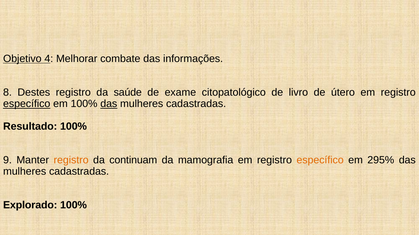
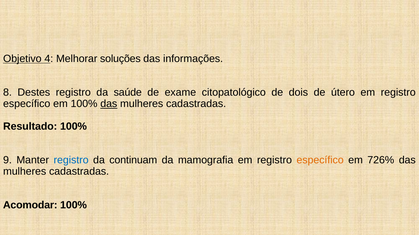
combate: combate -> soluções (120, 59)
livro: livro -> dois (298, 93)
específico underline: present -> none (27, 104)
registro colour: orange -> blue (71, 161)
295%: 295% -> 726% (381, 161)
Explorado: Explorado -> Acomodar (30, 206)
